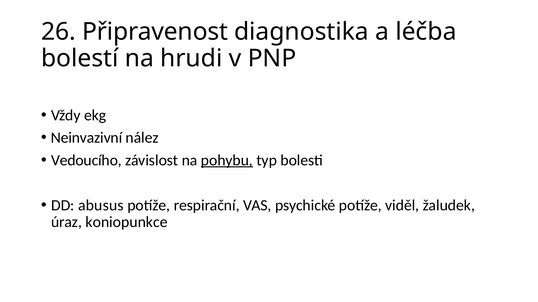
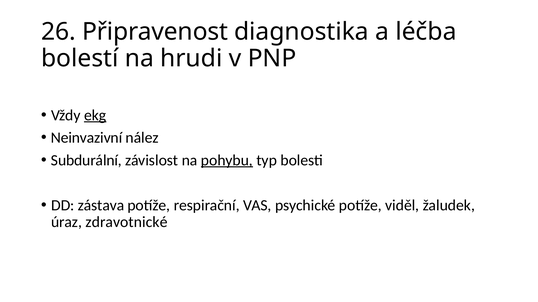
ekg underline: none -> present (95, 115)
Vedoucího: Vedoucího -> Subdurální (86, 161)
abusus: abusus -> zástava (101, 206)
koniopunkce: koniopunkce -> zdravotnické (127, 223)
